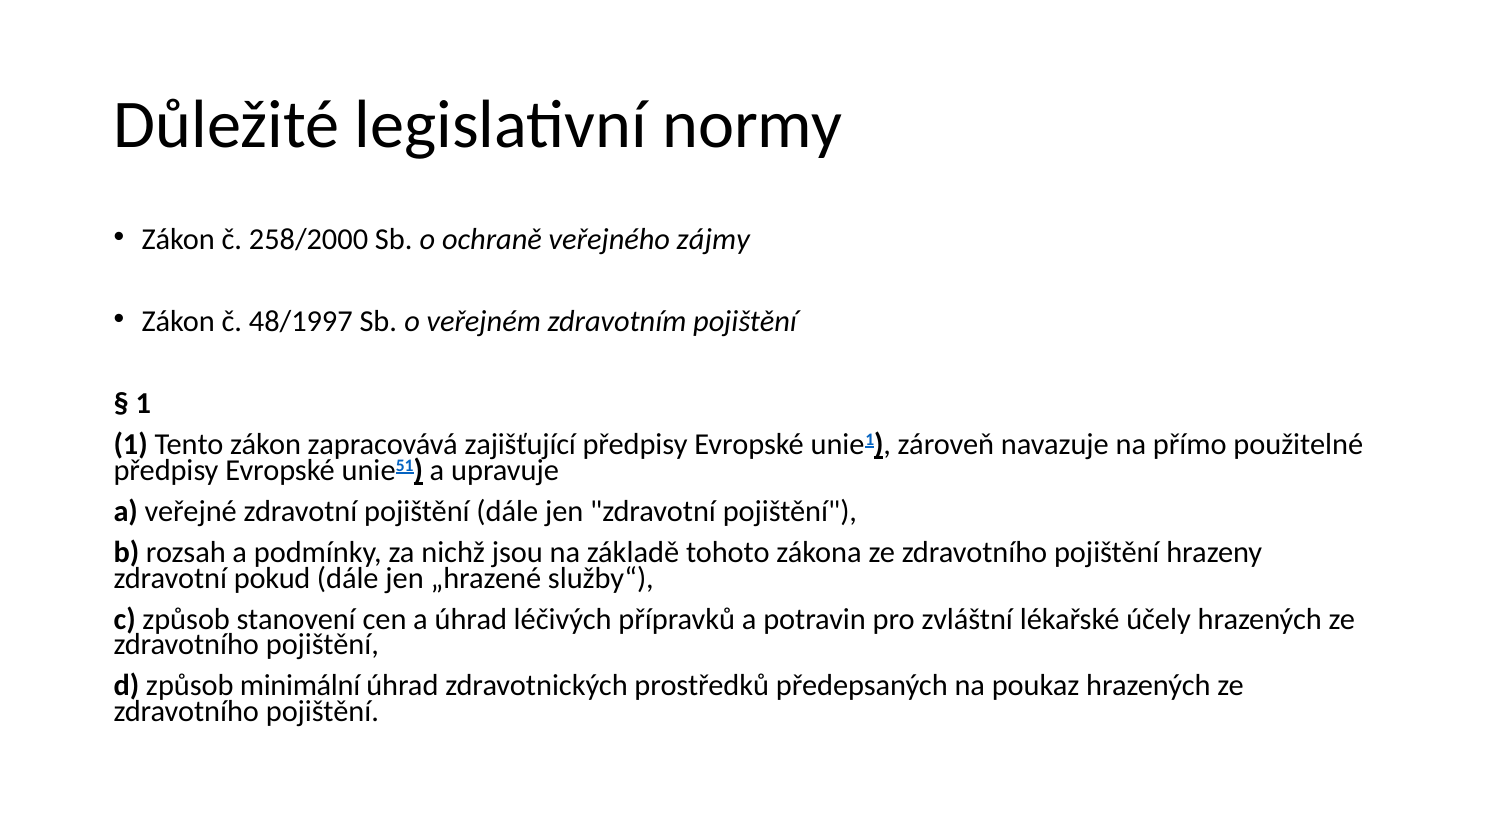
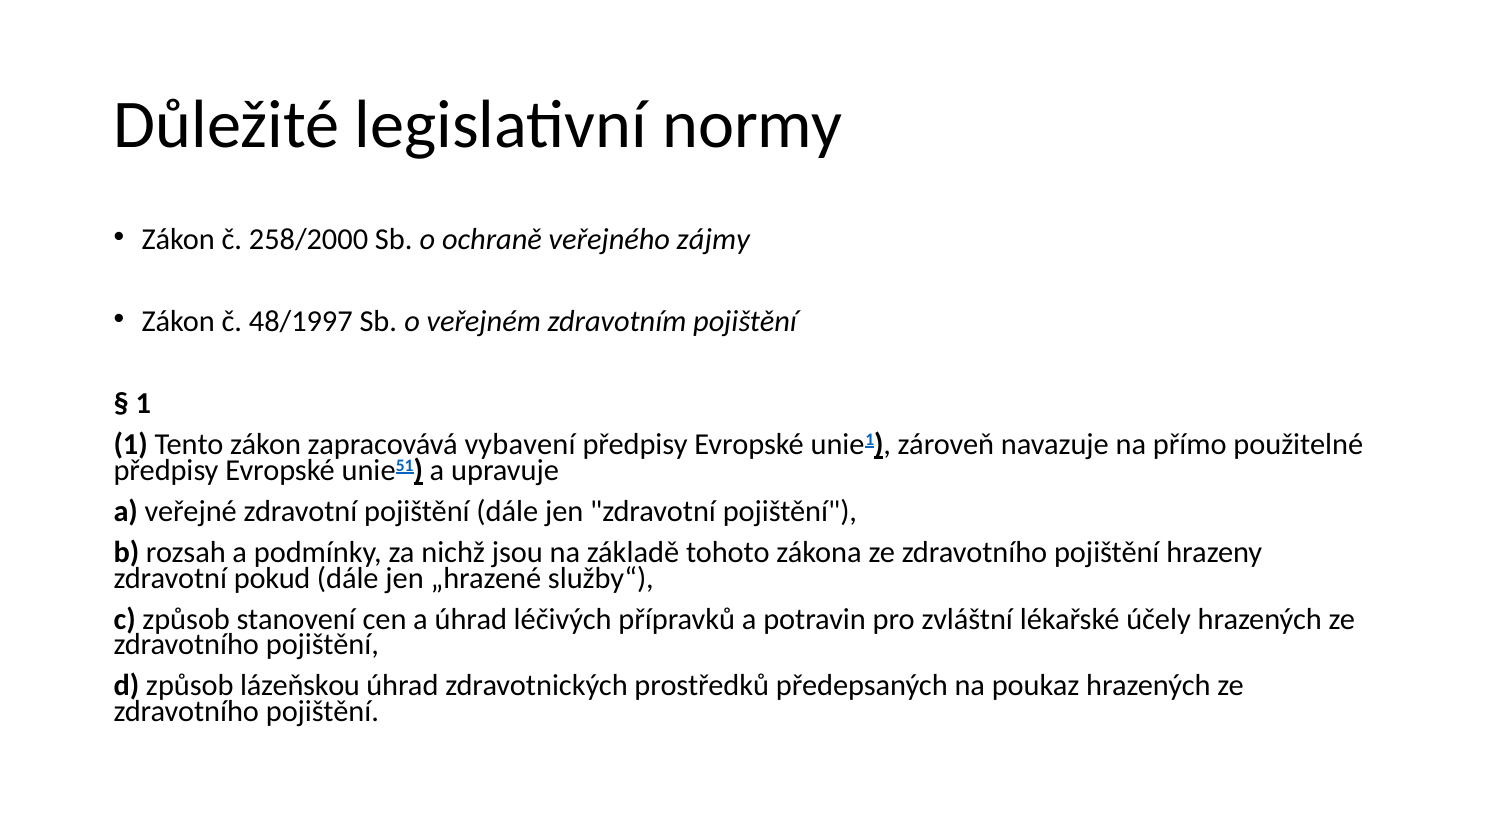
zajišťující: zajišťující -> vybavení (520, 445)
minimální: minimální -> lázeňskou (300, 686)
